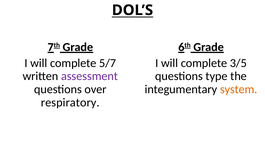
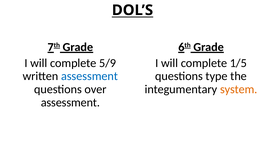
5/7: 5/7 -> 5/9 (108, 63)
3/5: 3/5 -> 1/5 (238, 63)
assessment colour: purple -> blue (89, 76)
respiratory: respiratory -> assessment (70, 102)
